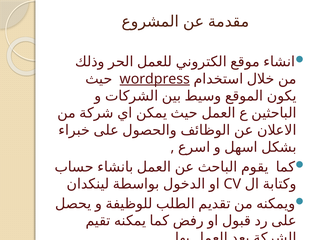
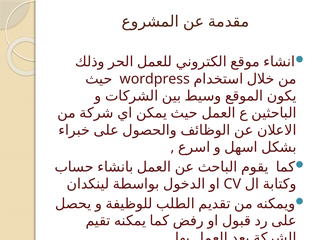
wordpress underline: present -> none (155, 79)
